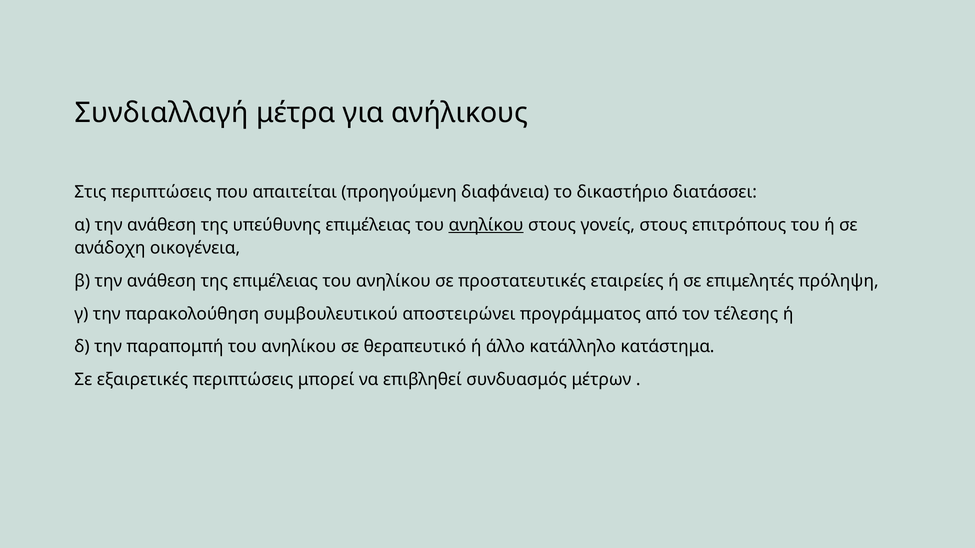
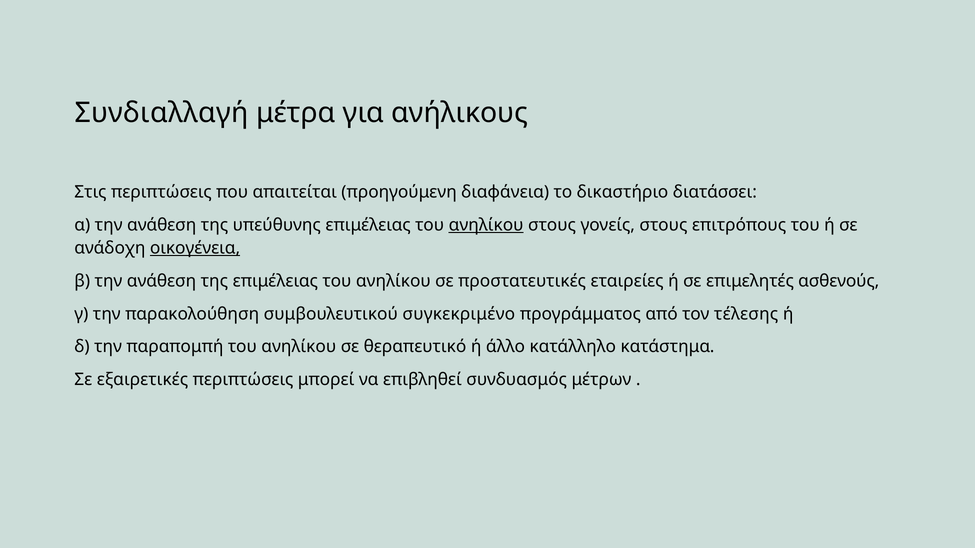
οικογένεια underline: none -> present (195, 248)
πρόληψη: πρόληψη -> ασθενούς (839, 281)
αποστειρώνει: αποστειρώνει -> συγκεκριμένο (459, 314)
